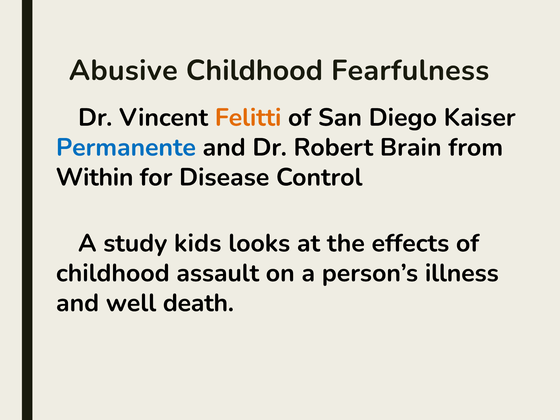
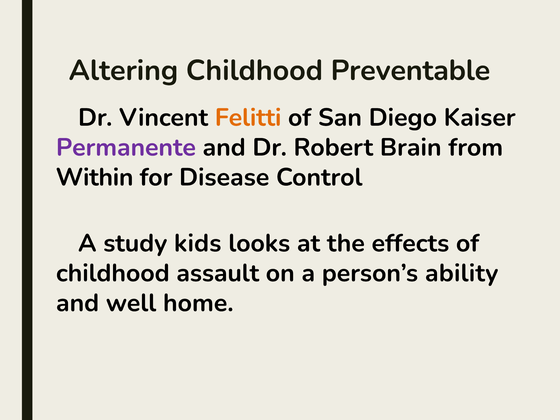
Abusive: Abusive -> Altering (123, 70)
Fearfulness: Fearfulness -> Preventable (410, 70)
Permanente colour: blue -> purple (126, 147)
illness: illness -> ability (462, 273)
death: death -> home (198, 303)
